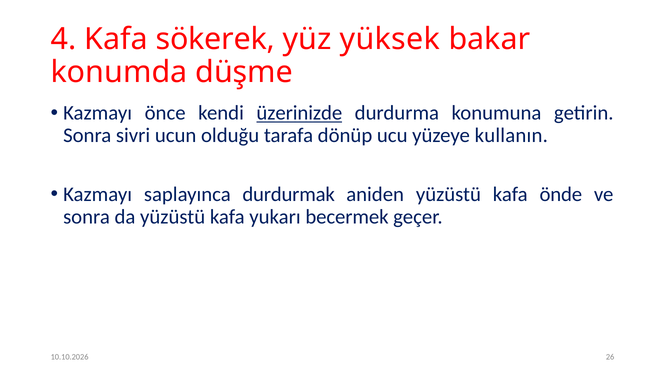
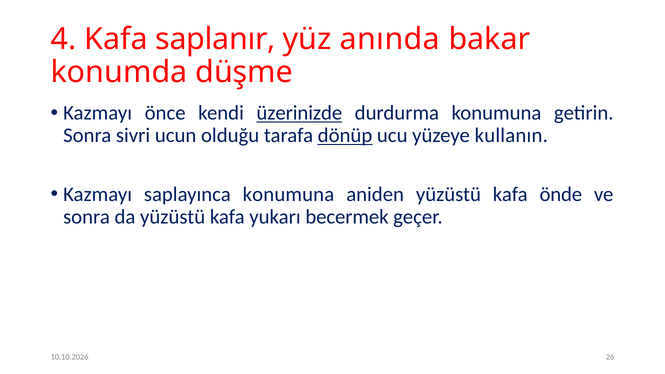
sökerek: sökerek -> saplanır (215, 39)
yüksek: yüksek -> anında (390, 39)
dönüp underline: none -> present (345, 136)
saplayınca durdurmak: durdurmak -> konumuna (288, 194)
